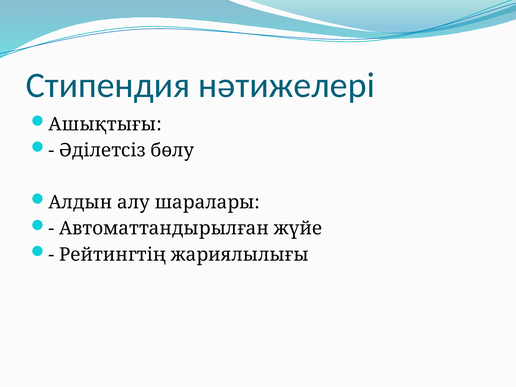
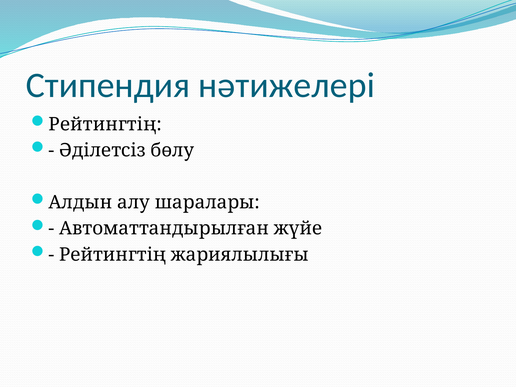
Ашықтығы: Ашықтығы -> Рейтингтің (105, 124)
